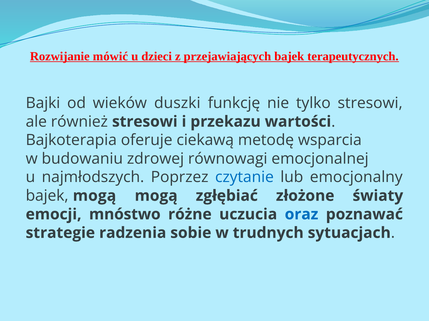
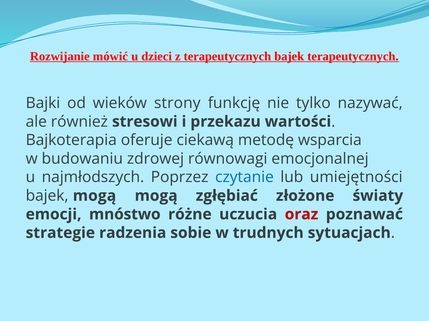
z przejawiających: przejawiających -> terapeutycznych (227, 56)
duszki: duszki -> strony (177, 103)
tylko stresowi: stresowi -> nazywać (370, 103)
emocjonalny: emocjonalny -> umiejętności (356, 178)
oraz colour: blue -> red (301, 215)
